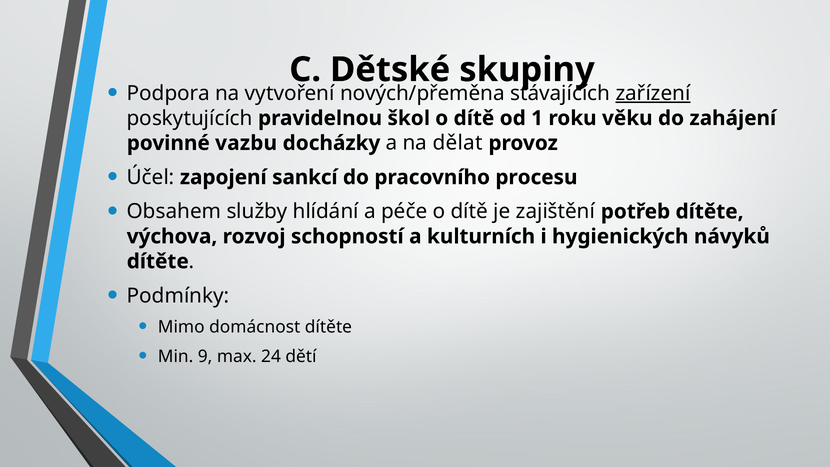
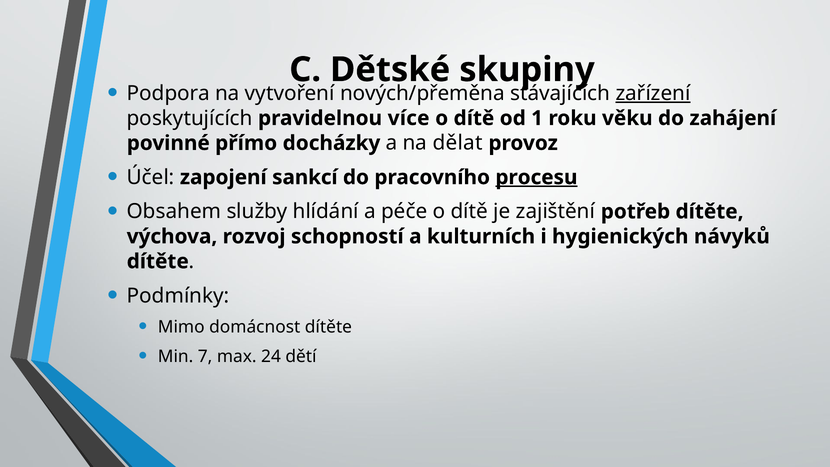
škol: škol -> více (409, 118)
vazbu: vazbu -> přímo (246, 143)
procesu underline: none -> present (536, 177)
9: 9 -> 7 (205, 356)
